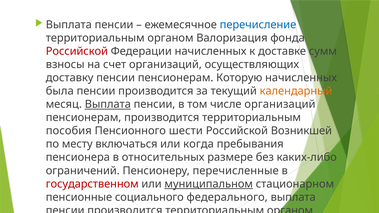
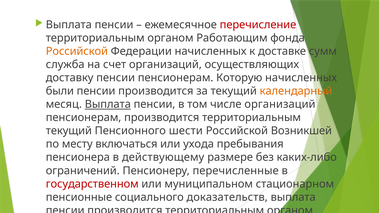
перечисление colour: blue -> red (258, 25)
Валоризация: Валоризация -> Работающим (232, 38)
Российской colour: red -> orange (77, 51)
взносы: взносы -> служба (65, 65)
была: была -> были (60, 91)
пособия: пособия -> текущий (69, 131)
когда: когда -> ухода (199, 144)
относительных: относительных -> действующему (163, 157)
муниципальном underline: present -> none (209, 184)
федерального: федерального -> доказательств (227, 197)
